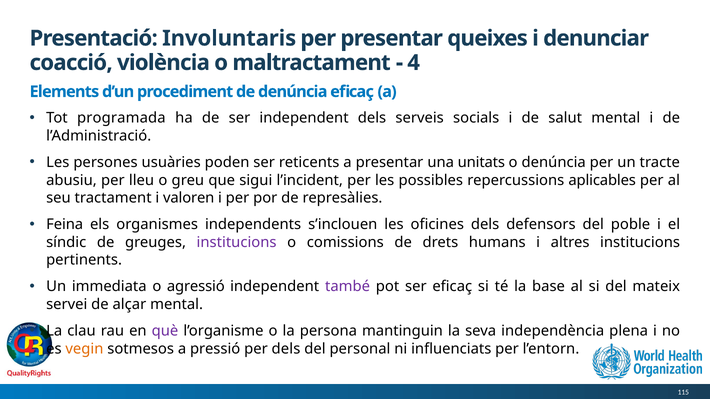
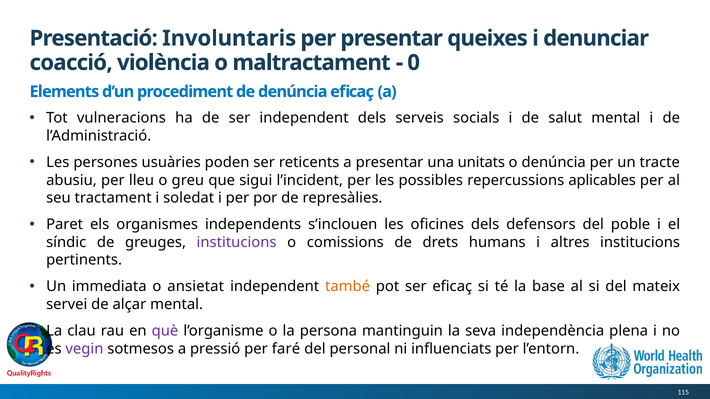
4: 4 -> 0 (414, 63)
programada: programada -> vulneracions (121, 118)
valoren: valoren -> soledat (189, 198)
Feina: Feina -> Paret (65, 225)
agressió: agressió -> ansietat (196, 287)
també colour: purple -> orange (348, 287)
vegin colour: orange -> purple (84, 349)
per dels: dels -> faré (286, 349)
